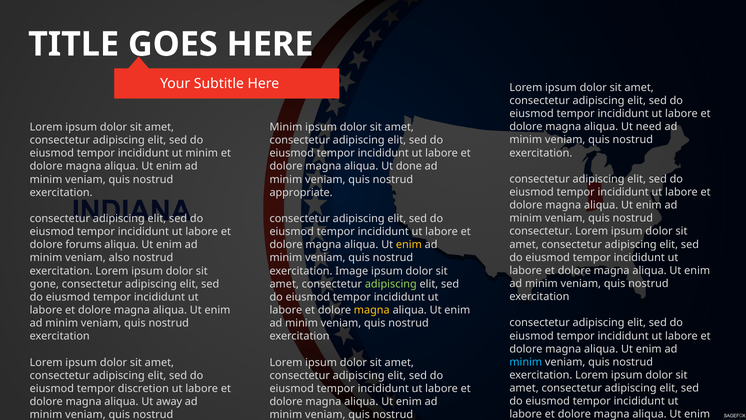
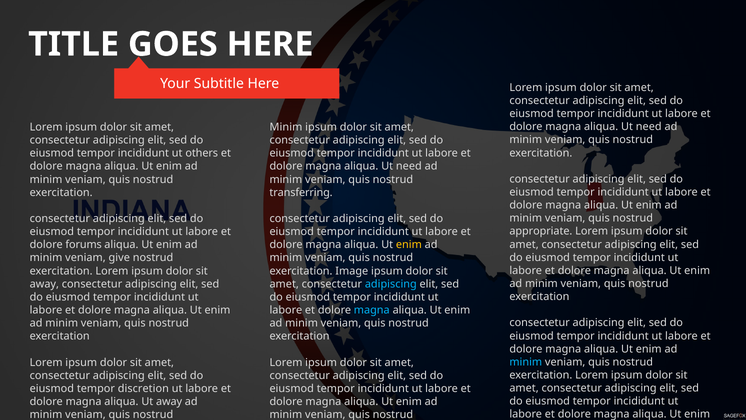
ut minim: minim -> others (202, 153)
done: done -> need (409, 166)
appropriate: appropriate -> transferring (301, 192)
consectetur: consectetur -> appropriate (541, 231)
also: also -> give (119, 258)
gone: gone -> away (44, 284)
adipiscing colour: light green -> light blue (391, 284)
magna colour: yellow -> light blue (372, 310)
